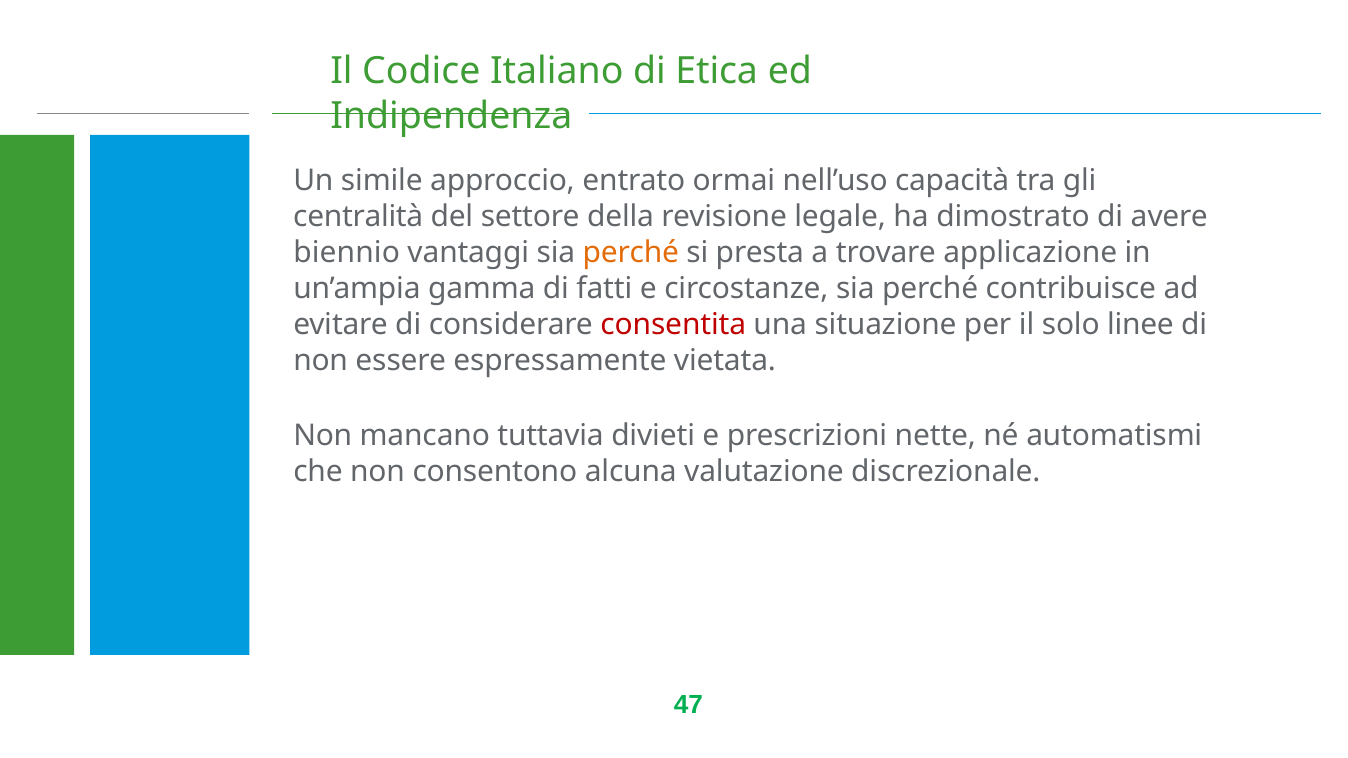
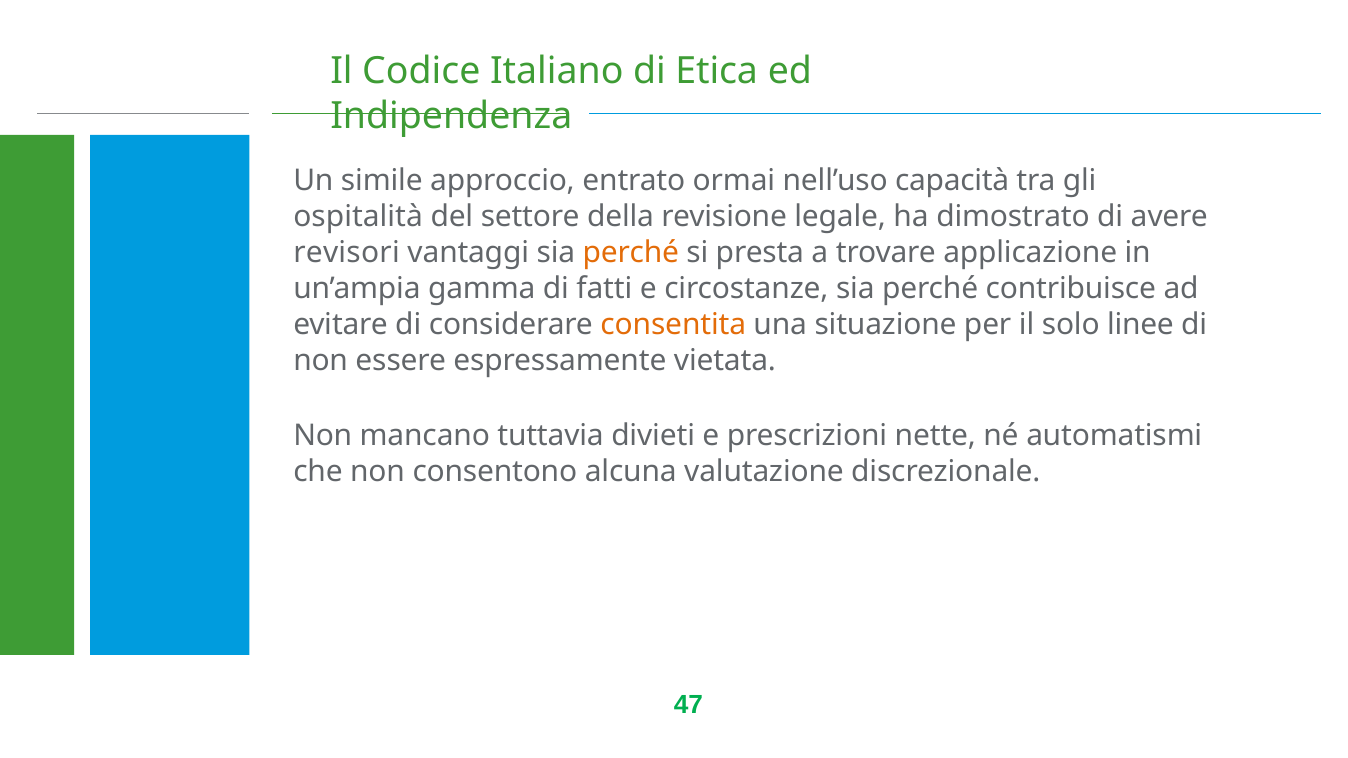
centralità: centralità -> ospitalità (358, 217)
biennio: biennio -> revisori (347, 253)
consentita colour: red -> orange (673, 325)
